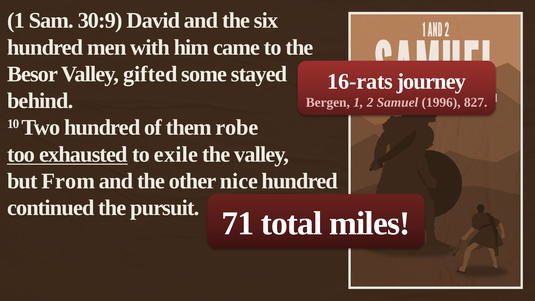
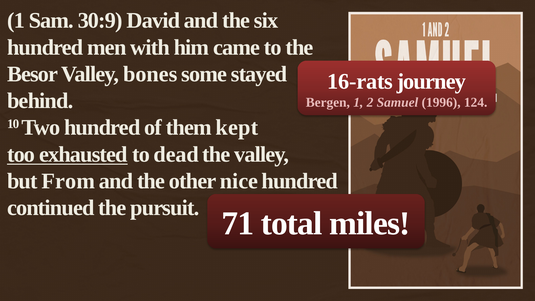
gifted: gifted -> bones (150, 74)
827: 827 -> 124 (476, 102)
robe: robe -> kept (237, 128)
exile: exile -> dead (176, 154)
